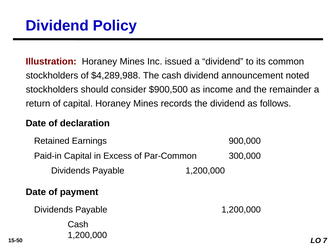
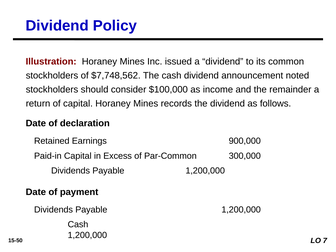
$4,289,988: $4,289,988 -> $7,748,562 (116, 75)
$900,500: $900,500 -> $100,000 (168, 89)
